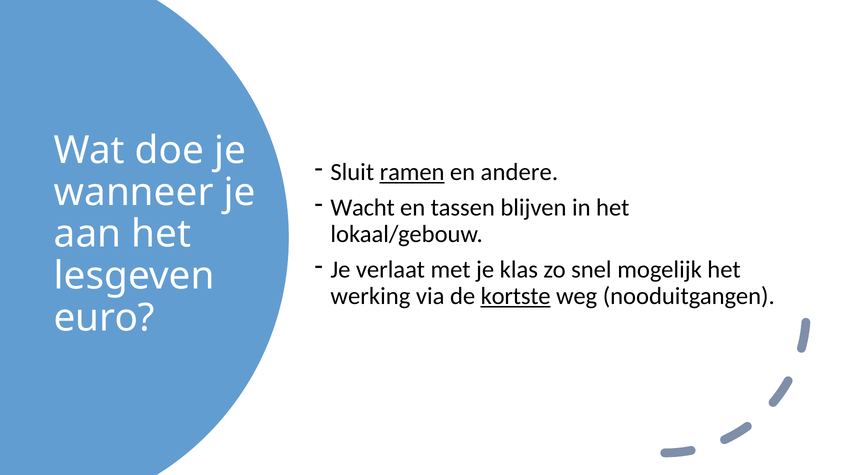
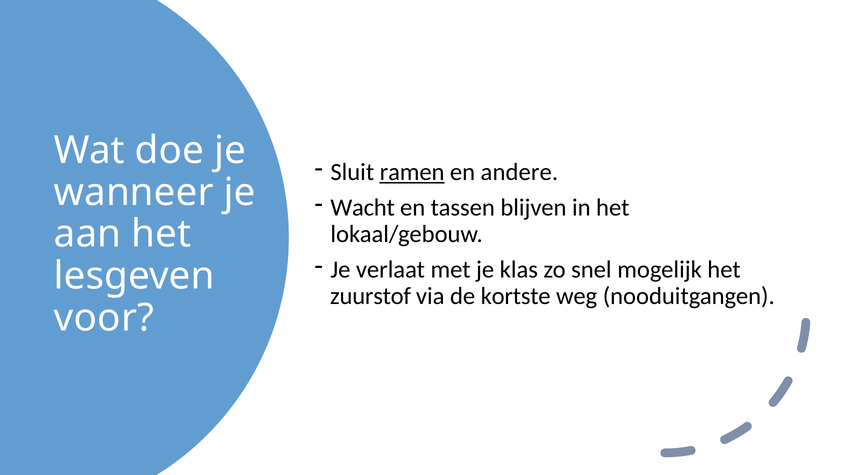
werking: werking -> zuurstof (371, 296)
kortste underline: present -> none (516, 296)
euro: euro -> voor (104, 318)
